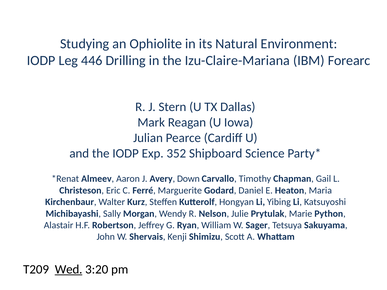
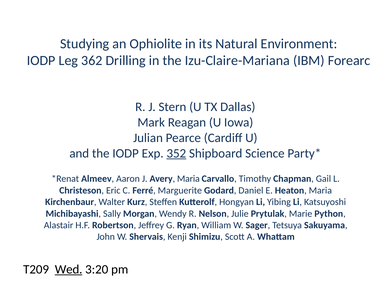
446: 446 -> 362 (92, 60)
352 underline: none -> present (176, 154)
Avery Down: Down -> Maria (188, 179)
